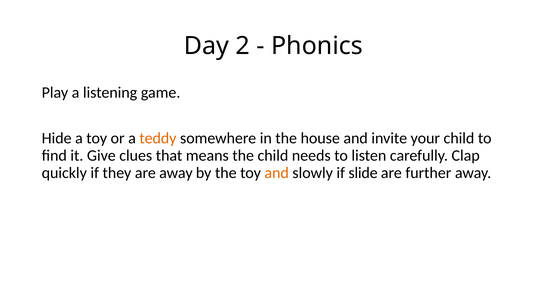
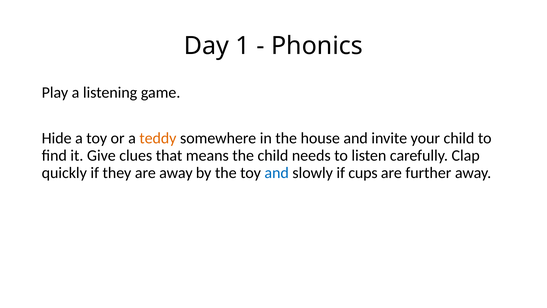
2: 2 -> 1 (243, 46)
and colour: orange -> blue (277, 173)
slide: slide -> cups (363, 173)
